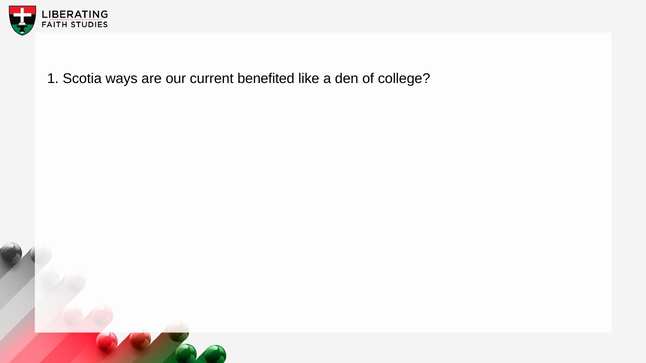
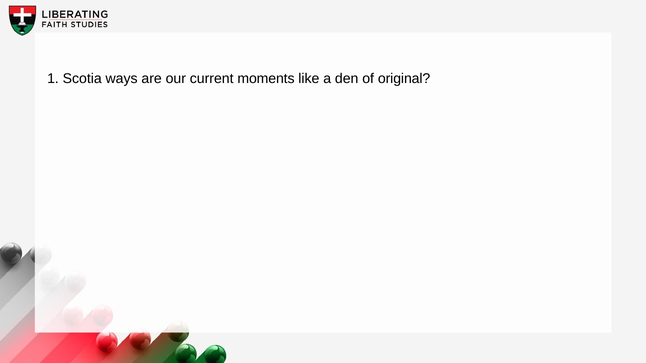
benefited: benefited -> moments (266, 79)
college: college -> original (404, 79)
